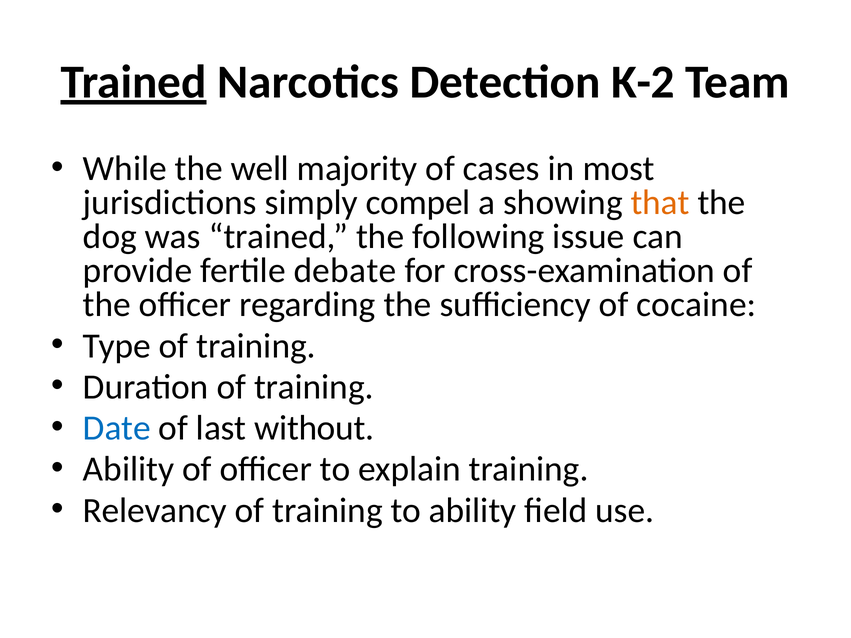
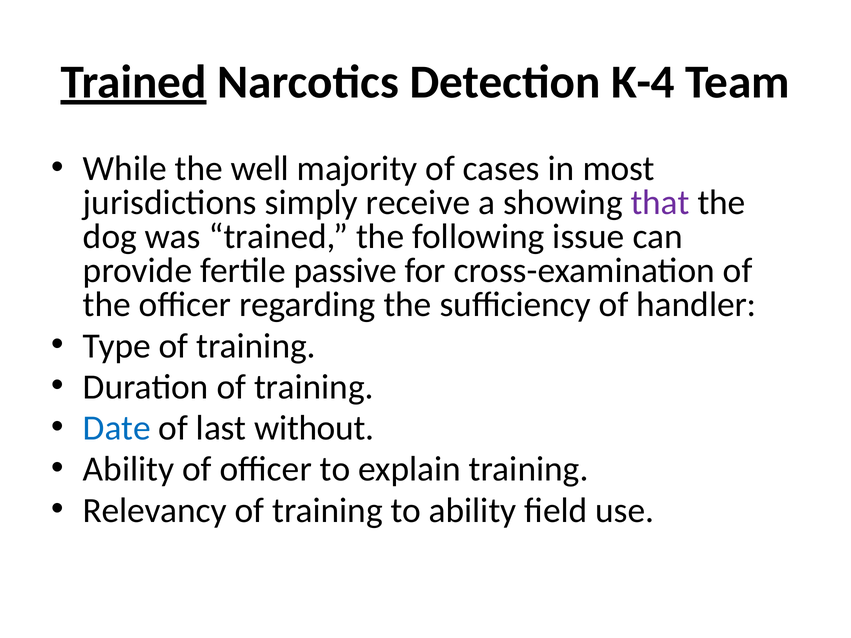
K-2: K-2 -> K-4 (643, 82)
compel: compel -> receive (418, 203)
that colour: orange -> purple (660, 203)
debate: debate -> passive (345, 271)
cocaine: cocaine -> handler (696, 305)
